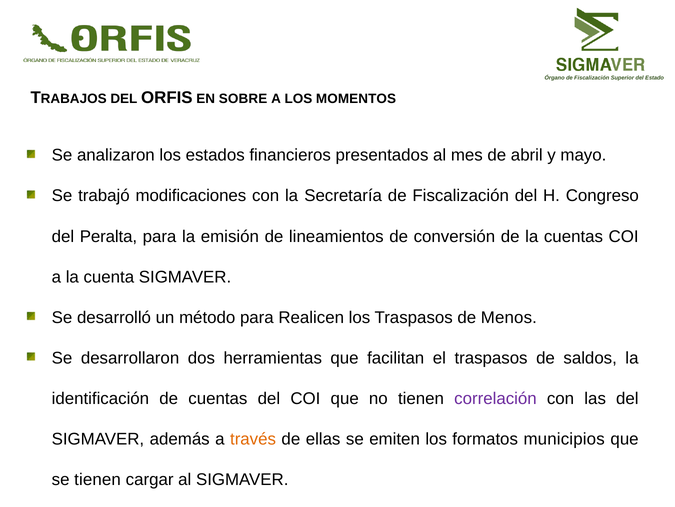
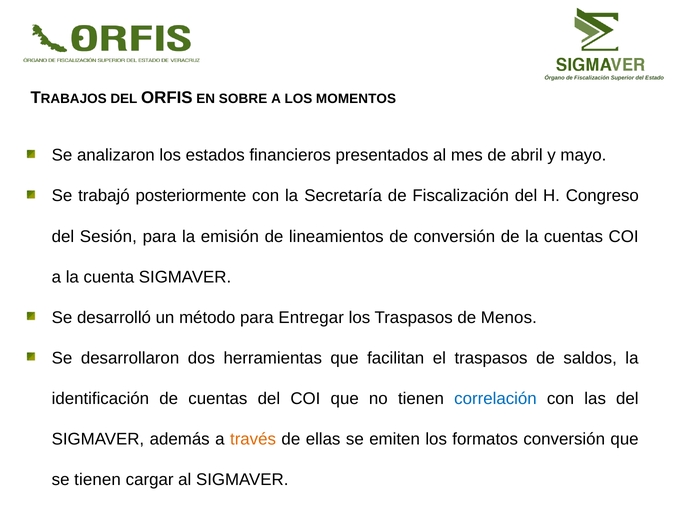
modificaciones: modificaciones -> posteriormente (191, 196)
Peralta: Peralta -> Sesión (108, 236)
Realicen: Realicen -> Entregar (311, 317)
correlación colour: purple -> blue (495, 398)
formatos municipios: municipios -> conversión (564, 439)
